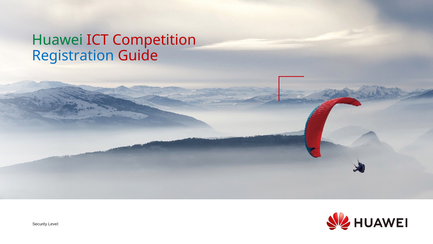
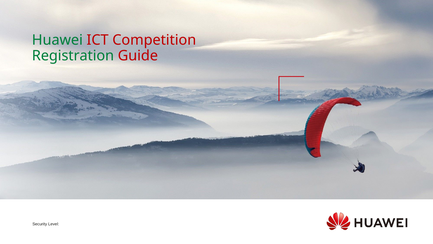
Registration colour: blue -> green (73, 56)
